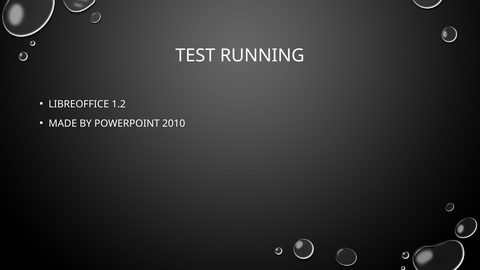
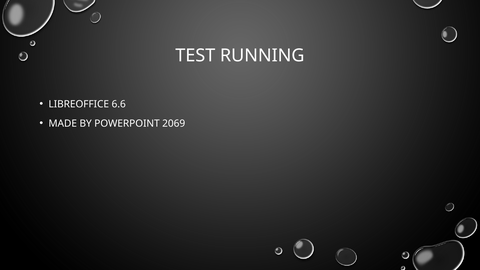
1.2: 1.2 -> 6.6 (119, 104)
2010: 2010 -> 2069 (174, 123)
